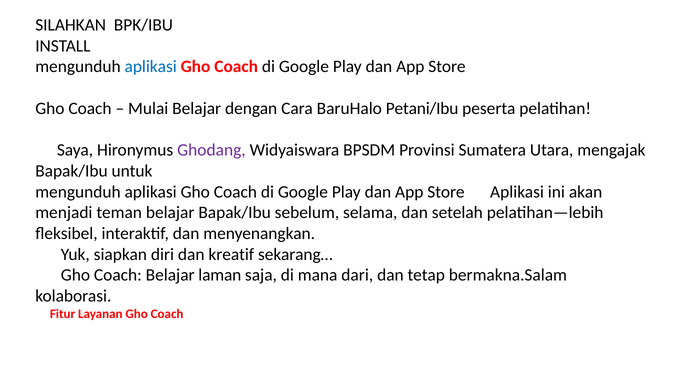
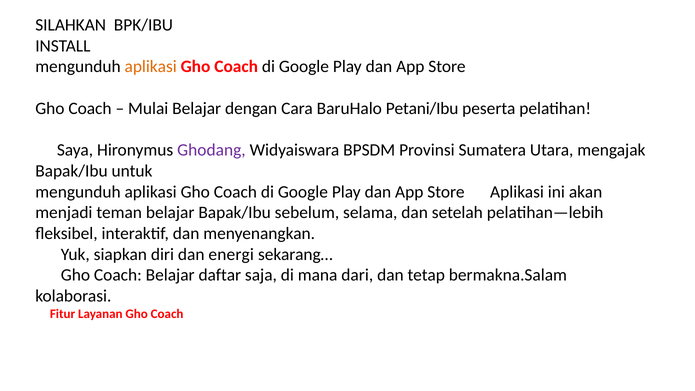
aplikasi colour: blue -> orange (151, 67)
kreatif: kreatif -> energi (231, 254)
laman: laman -> daftar (220, 275)
